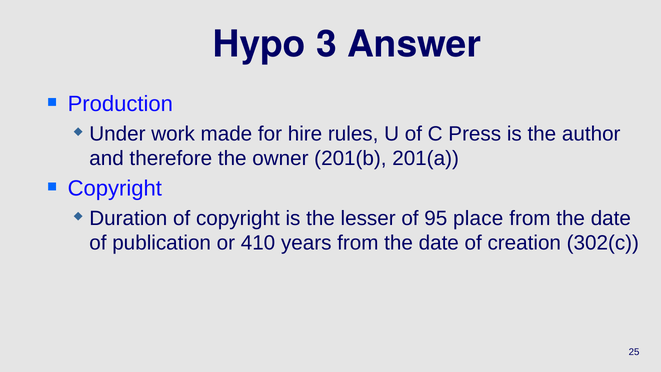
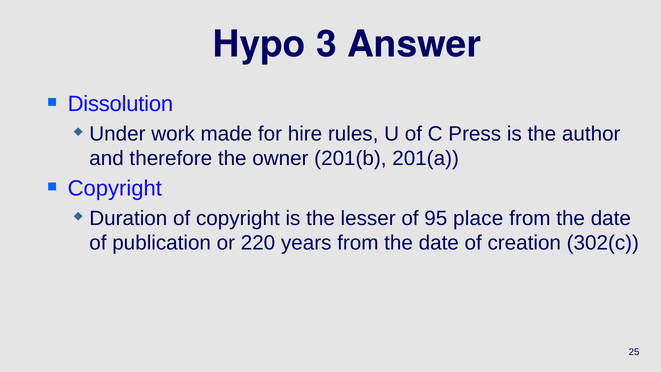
Production: Production -> Dissolution (120, 104)
410: 410 -> 220 (258, 243)
